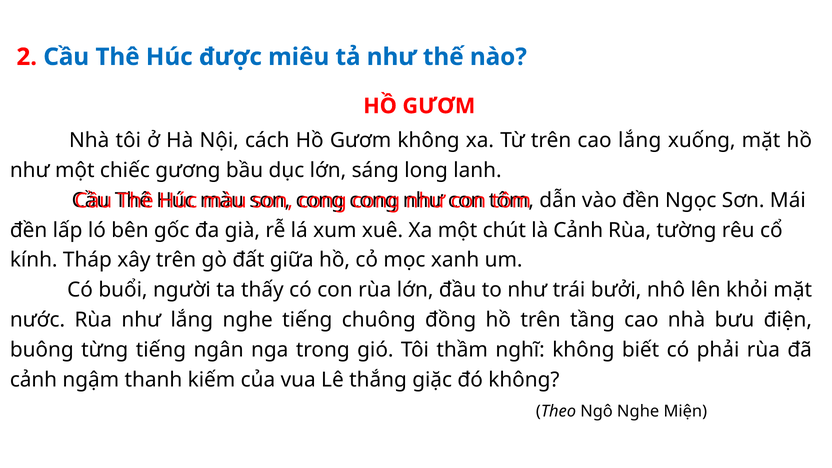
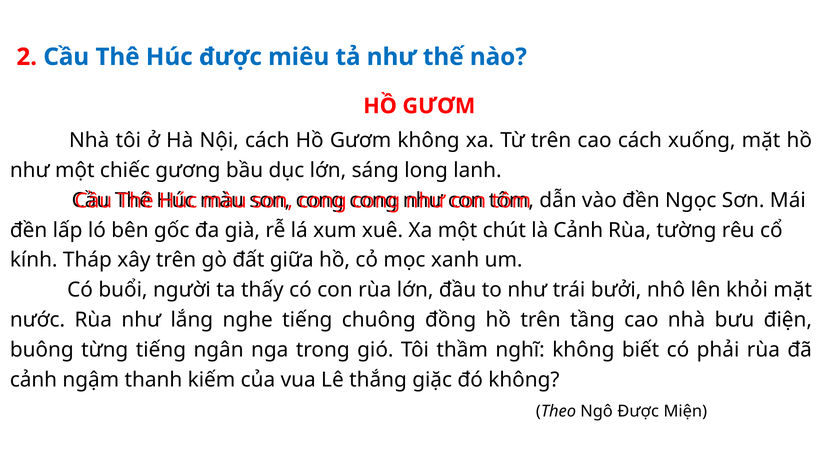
cao lắng: lắng -> cách (640, 140)
Ngô Nghe: Nghe -> Được (638, 411)
